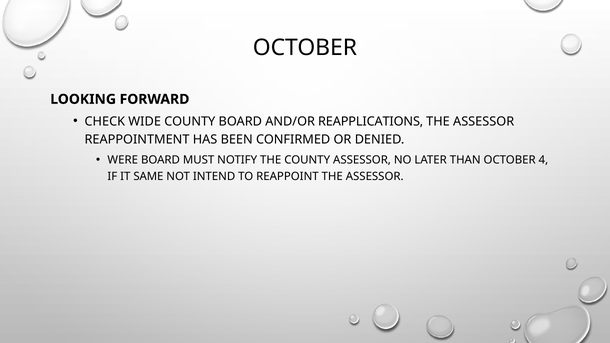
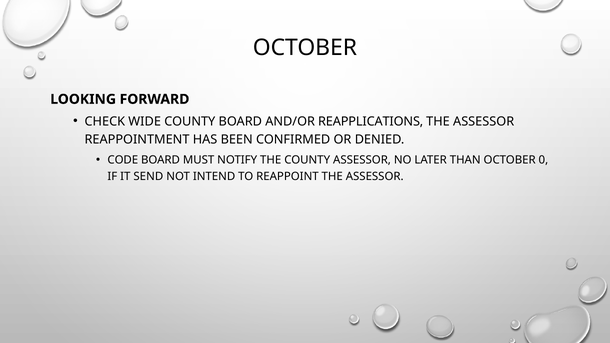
WERE: WERE -> CODE (123, 160)
4: 4 -> 0 (543, 160)
SAME: SAME -> SEND (148, 177)
